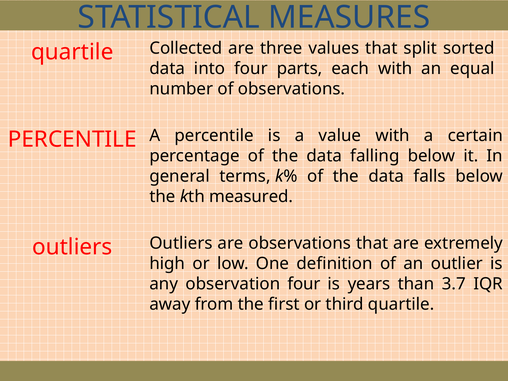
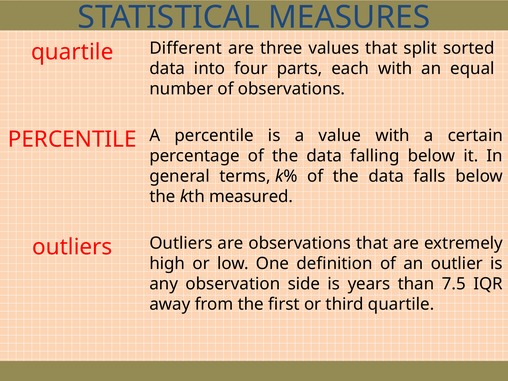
Collected: Collected -> Different (186, 48)
observation four: four -> side (304, 284)
3.7: 3.7 -> 7.5 (454, 284)
